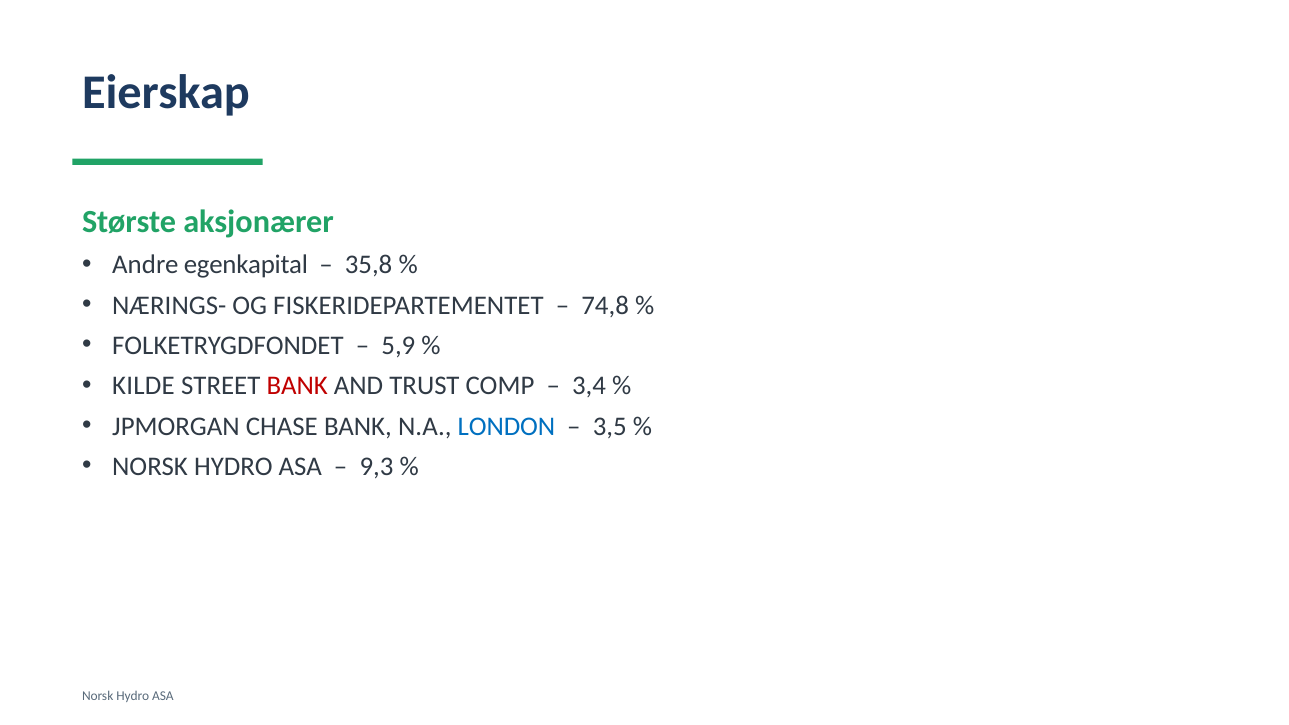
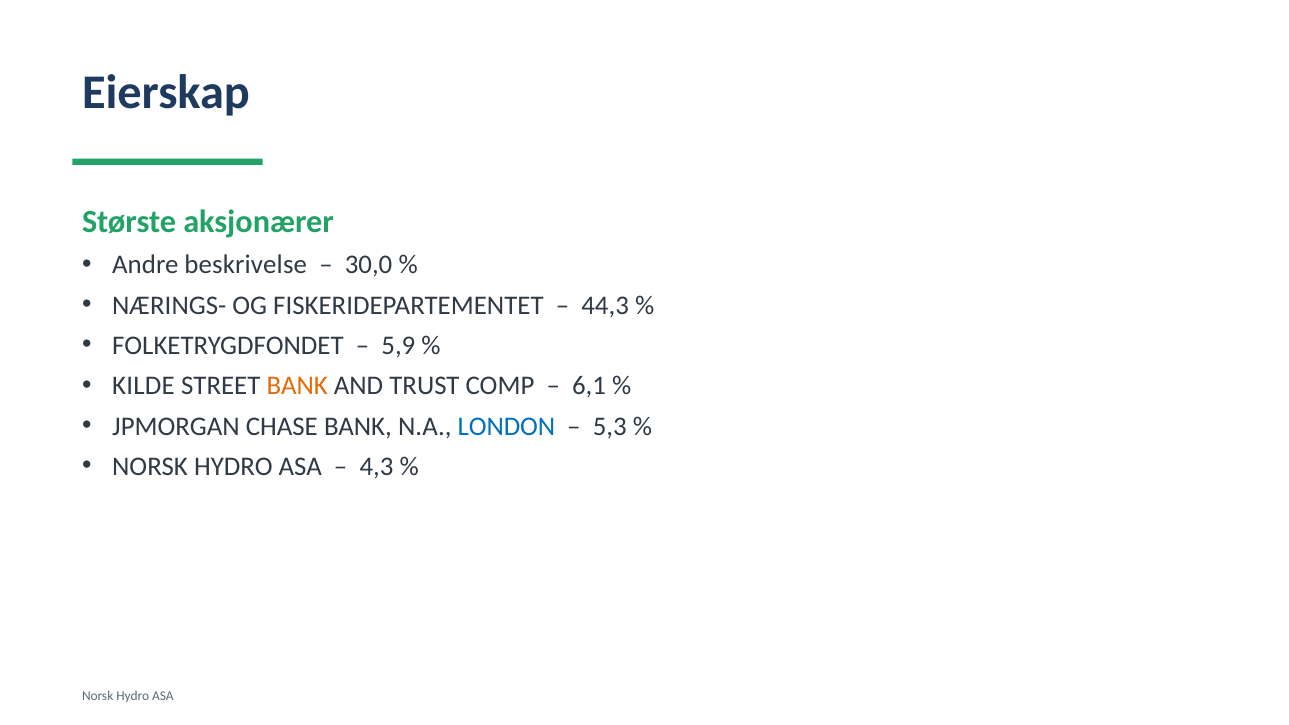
egenkapital: egenkapital -> beskrivelse (246, 265)
35,8: 35,8 -> 30,0 (369, 265)
74,8: 74,8 -> 44,3 (605, 305)
BANK colour: red -> orange (297, 386)
3,4: 3,4 -> 6,1 (589, 386)
3,5: 3,5 -> 5,3 (610, 426)
9,3: 9,3 -> 4,3 (377, 467)
